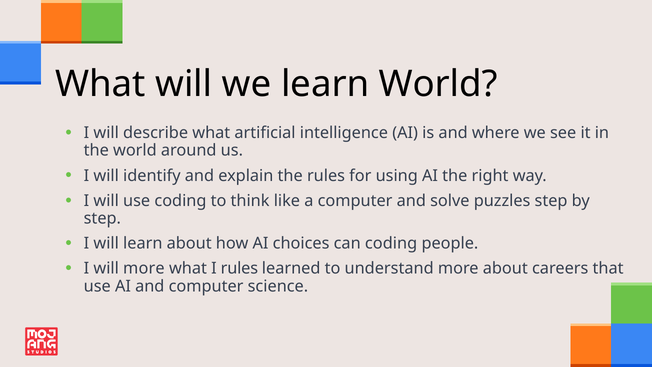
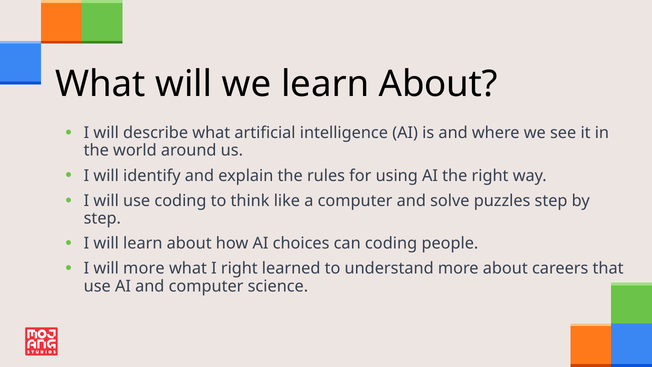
we learn World: World -> About (438, 84)
I rules: rules -> right (239, 268)
